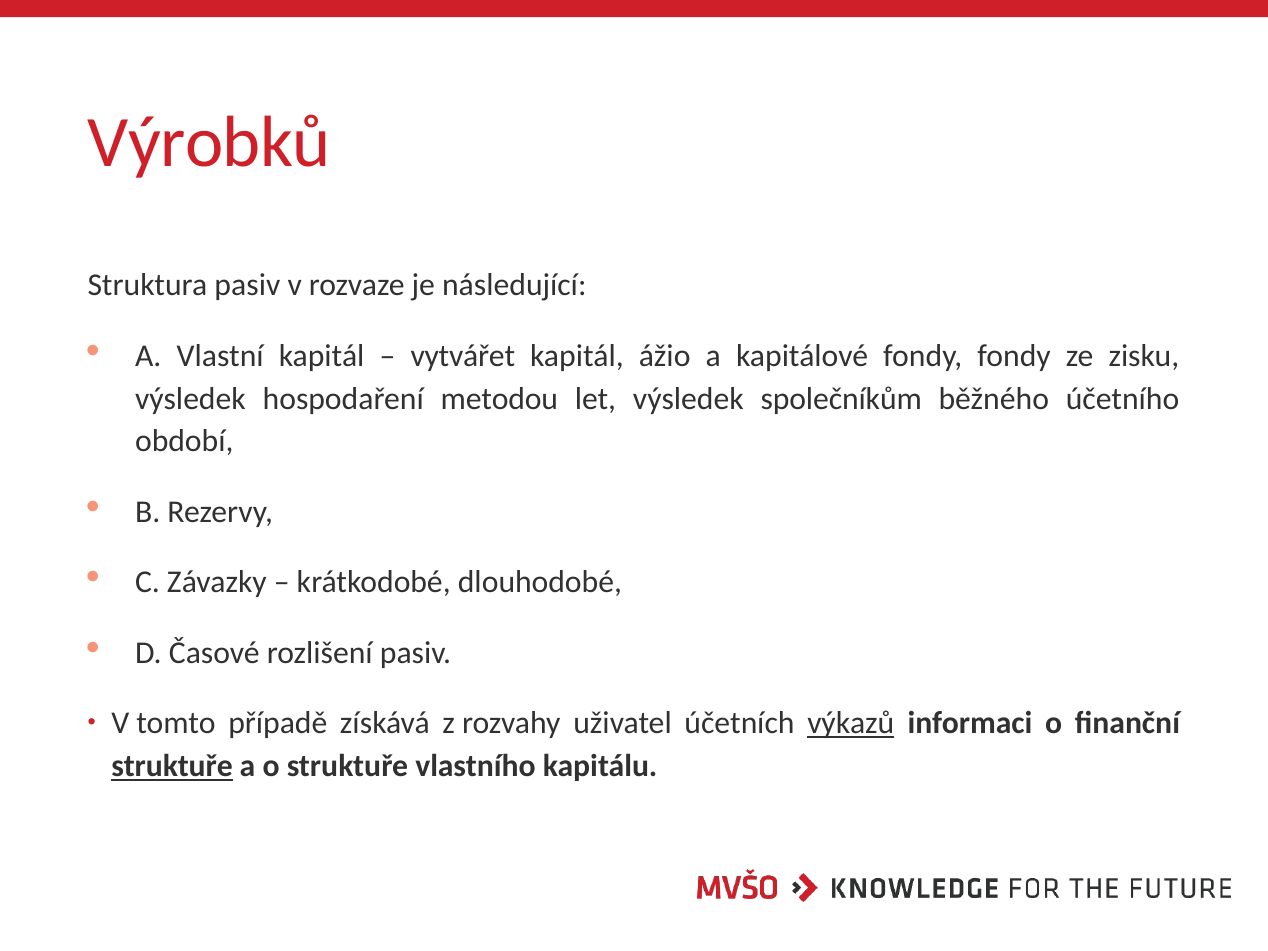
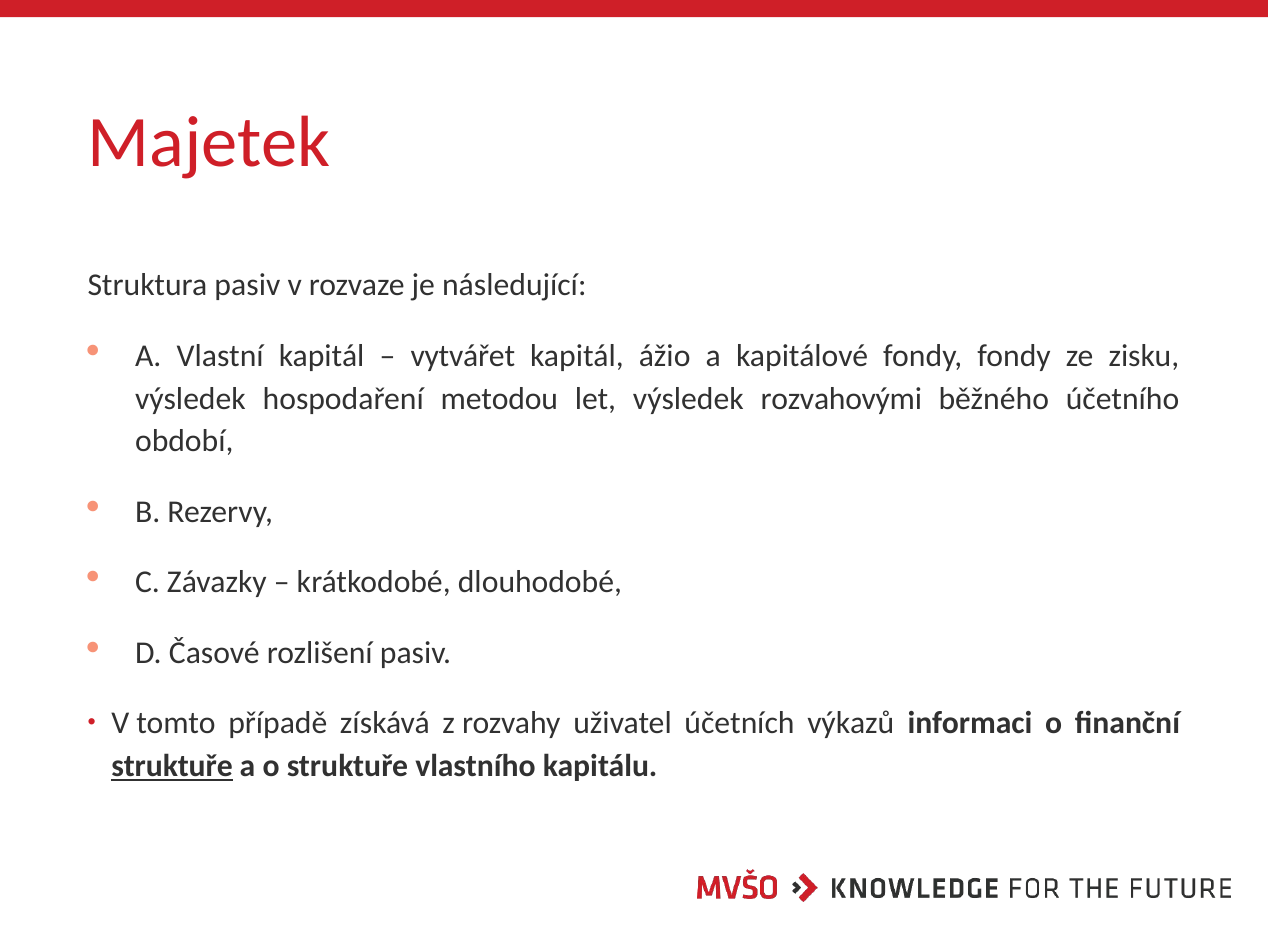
Výrobků: Výrobků -> Majetek (209, 142)
společníkům: společníkům -> rozvahovými (841, 399)
výkazů underline: present -> none (851, 723)
